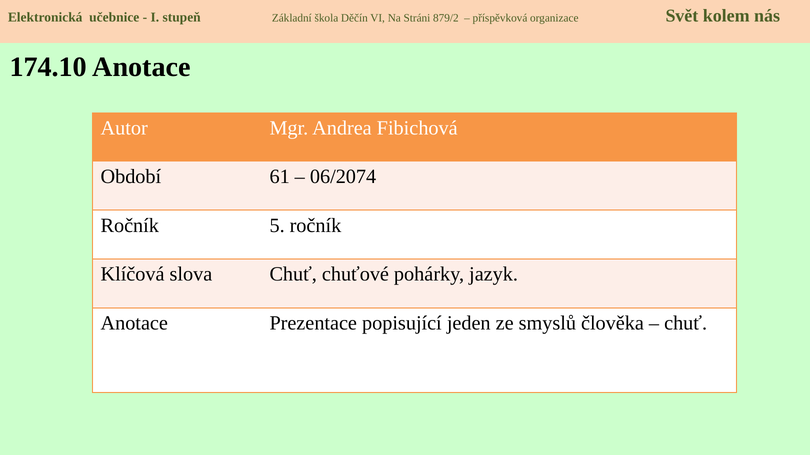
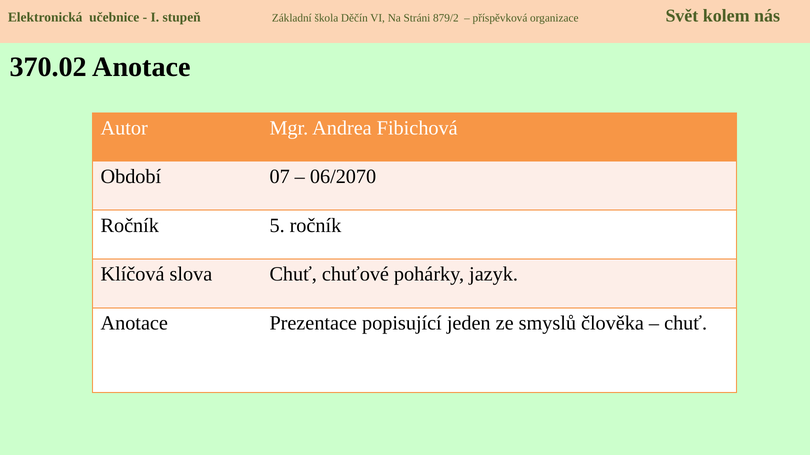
174.10: 174.10 -> 370.02 (48, 67)
61: 61 -> 07 (280, 177)
06/2074: 06/2074 -> 06/2070 (343, 177)
